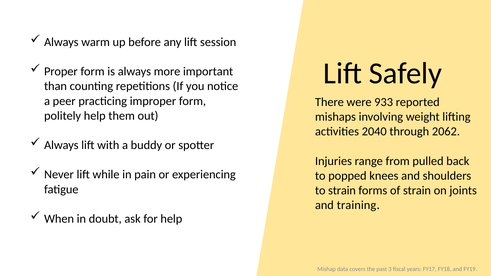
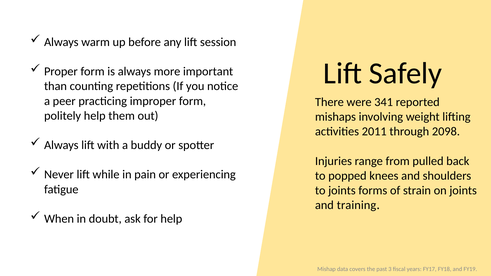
933: 933 -> 341 (384, 102)
2040: 2040 -> 2011 (374, 132)
2062: 2062 -> 2098 (446, 132)
to strain: strain -> joints (342, 191)
